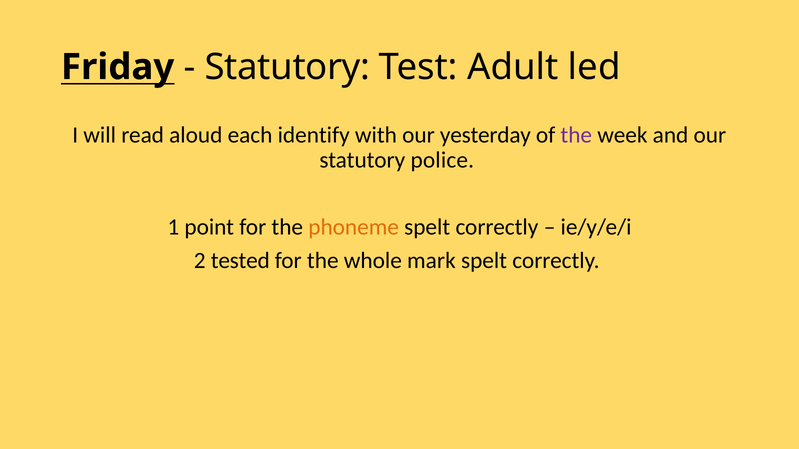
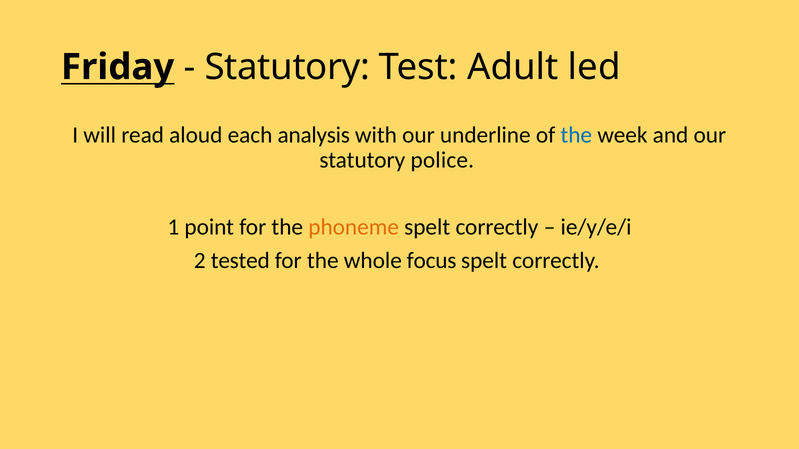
identify: identify -> analysis (314, 135)
yesterday: yesterday -> underline (485, 135)
the colour: purple -> blue (576, 135)
mark: mark -> focus (432, 261)
